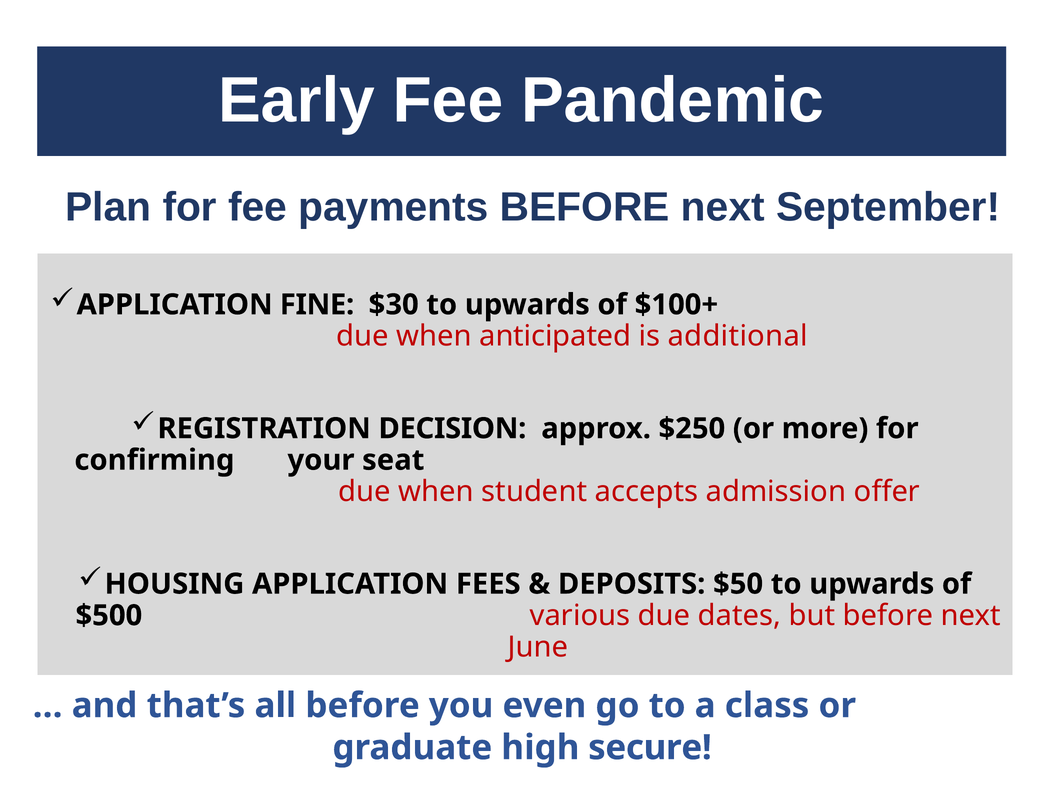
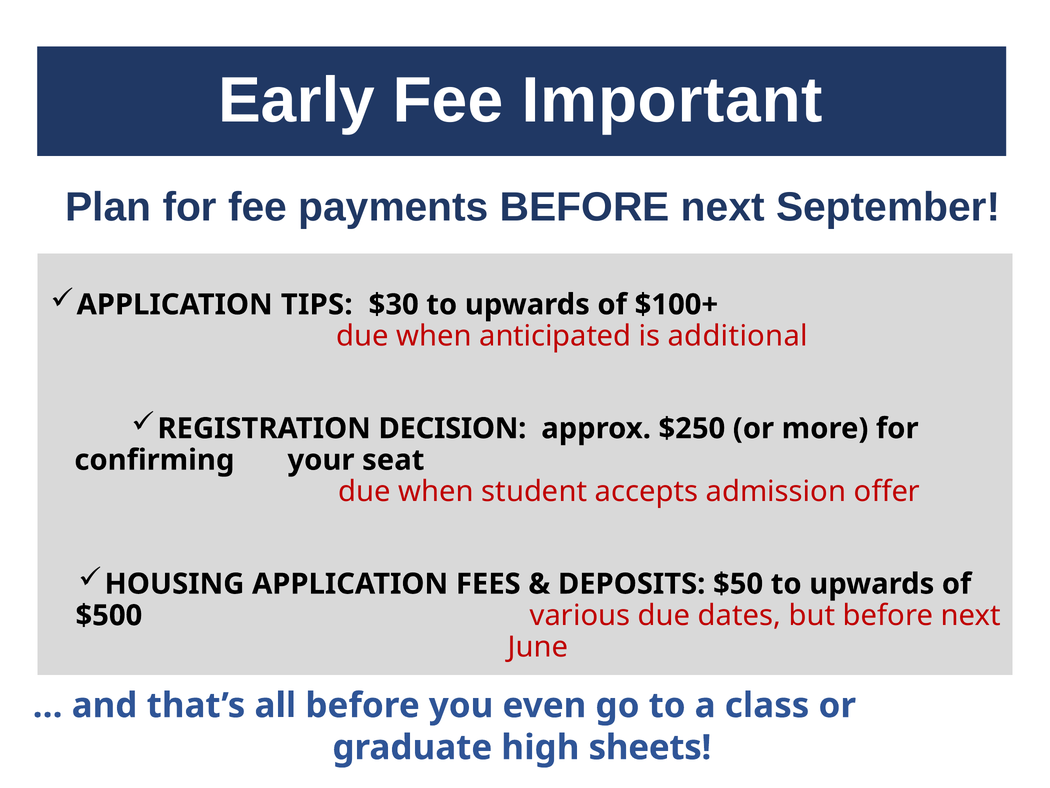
Pandemic: Pandemic -> Important (672, 101)
FINE: FINE -> TIPS (317, 304)
secure: secure -> sheets (650, 747)
